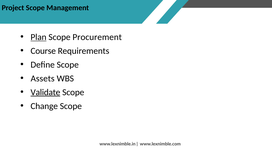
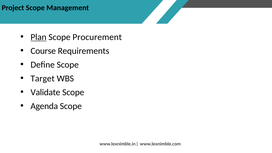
Assets: Assets -> Target (43, 78)
Validate underline: present -> none (45, 92)
Change: Change -> Agenda (44, 106)
